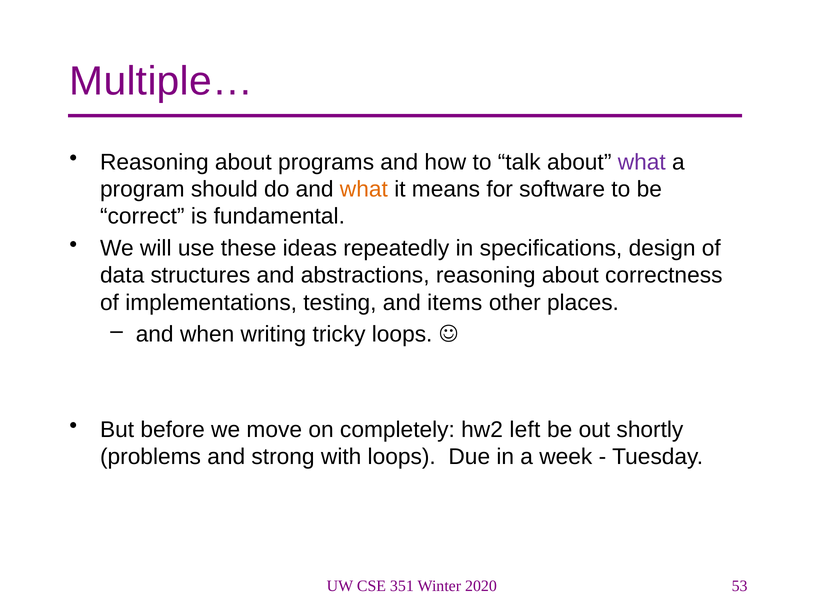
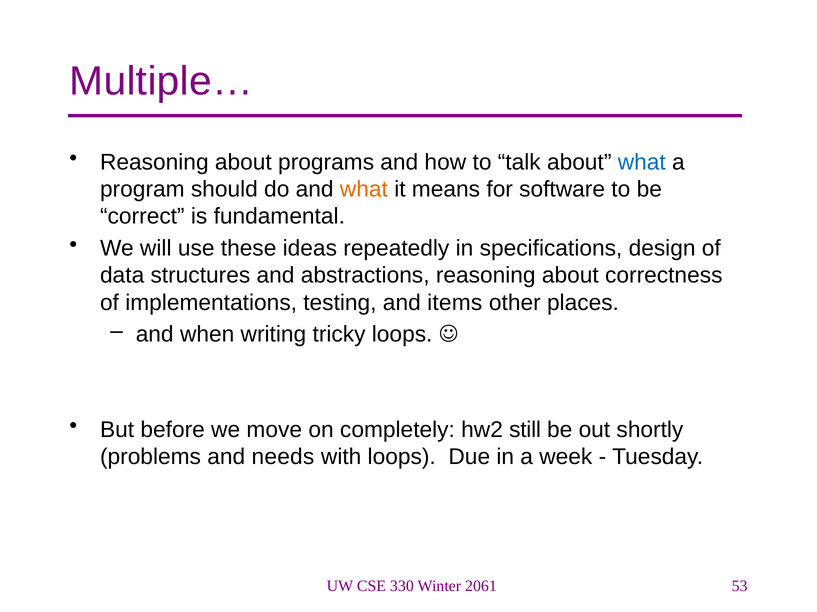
what colour: purple -> blue (642, 162)
left: left -> still (525, 430)
strong: strong -> needs (283, 457)
351: 351 -> 330 (402, 587)
2020: 2020 -> 2061 (481, 587)
